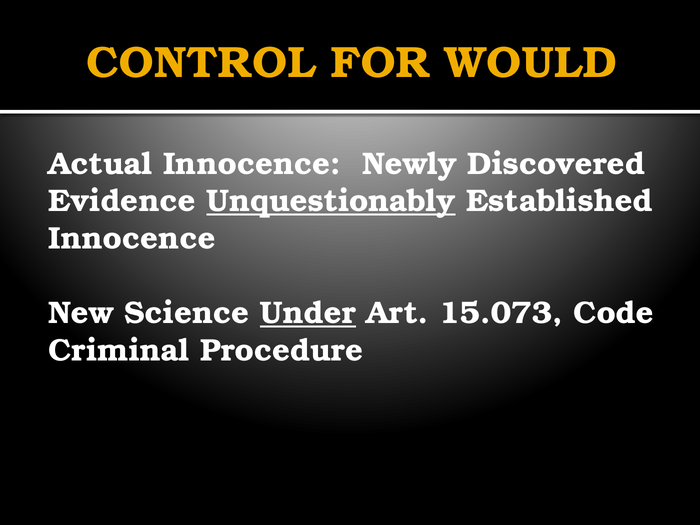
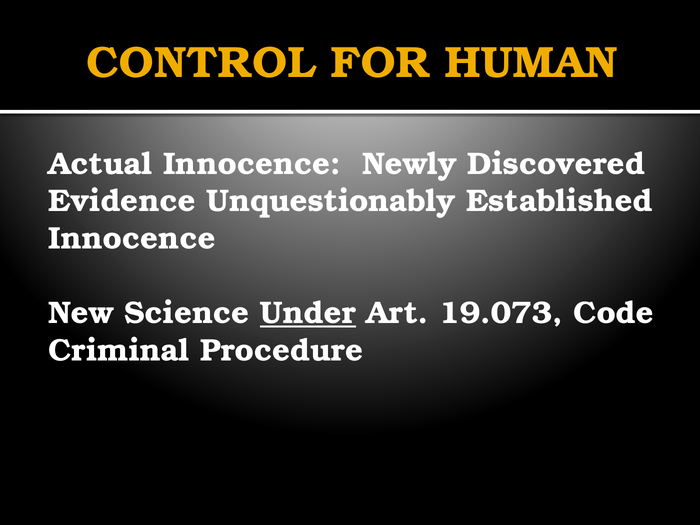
WOULD: WOULD -> HUMAN (531, 63)
Unquestionably underline: present -> none (331, 201)
15.073: 15.073 -> 19.073 (501, 313)
